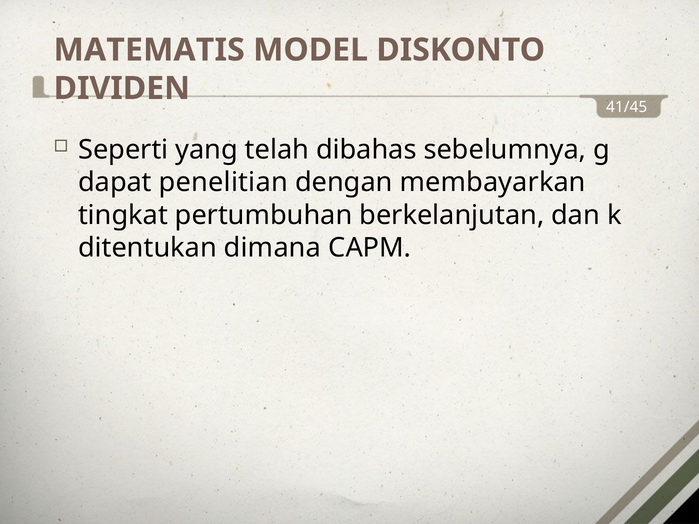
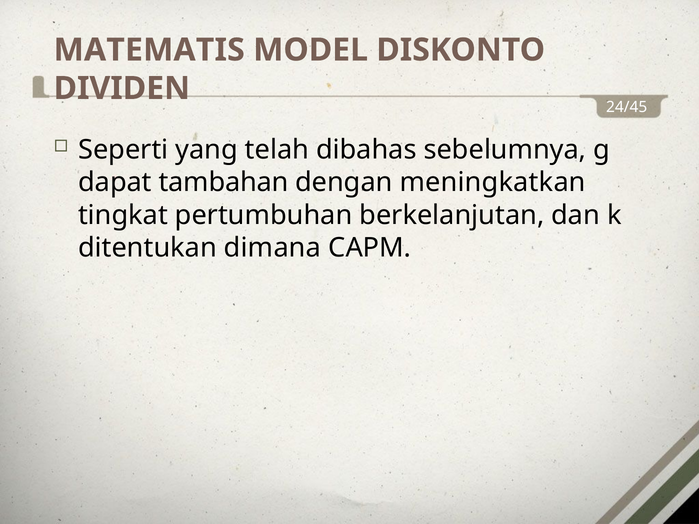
41/45: 41/45 -> 24/45 (627, 107)
penelitian: penelitian -> tambahan (224, 183)
membayarkan: membayarkan -> meningkatkan (493, 183)
